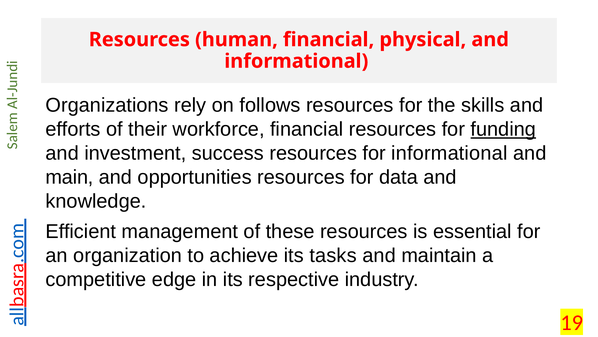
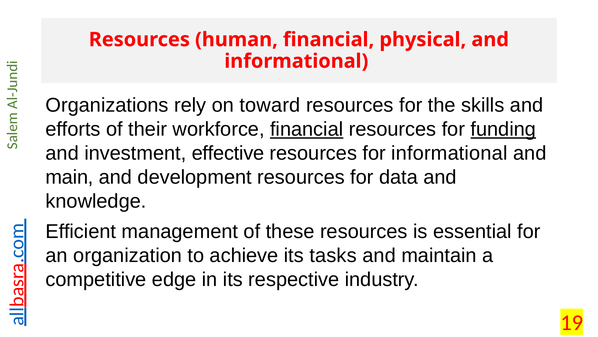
follows: follows -> toward (270, 105)
financial underline: none -> present (307, 129)
success: success -> effective (228, 153)
opportunities: opportunities -> development (195, 177)
